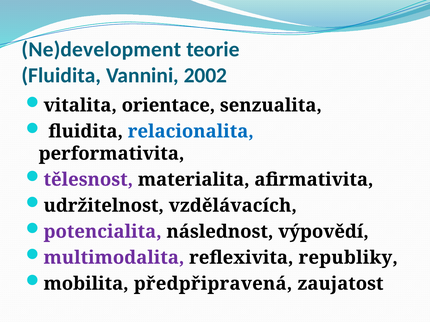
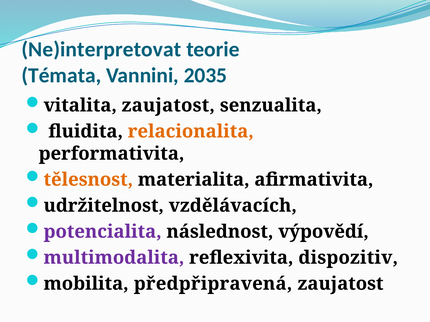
Ne)development: Ne)development -> Ne)interpretovat (101, 50)
Fluidita: Fluidita -> Témata (61, 75)
2002: 2002 -> 2035 (205, 75)
vitalita orientace: orientace -> zaujatost (168, 106)
relacionalita colour: blue -> orange (191, 132)
tělesnost colour: purple -> orange (88, 180)
republiky: republiky -> dispozitiv (348, 258)
